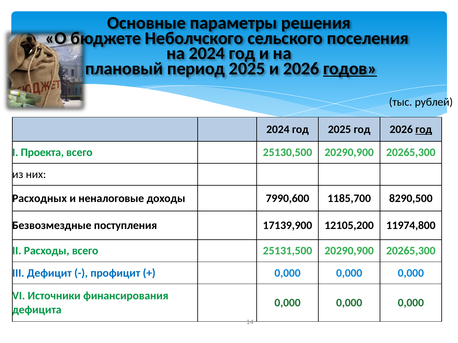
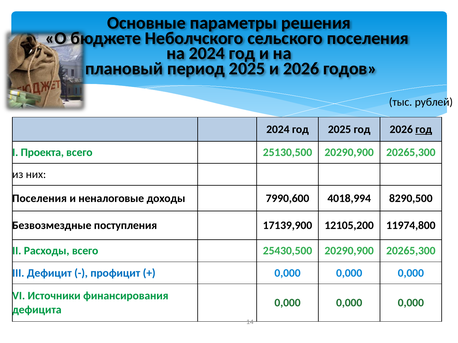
годов underline: present -> none (350, 69)
Расходных: Расходных -> Поселения (40, 199)
1185,700: 1185,700 -> 4018,994 (349, 199)
25131,500: 25131,500 -> 25430,500 (288, 251)
